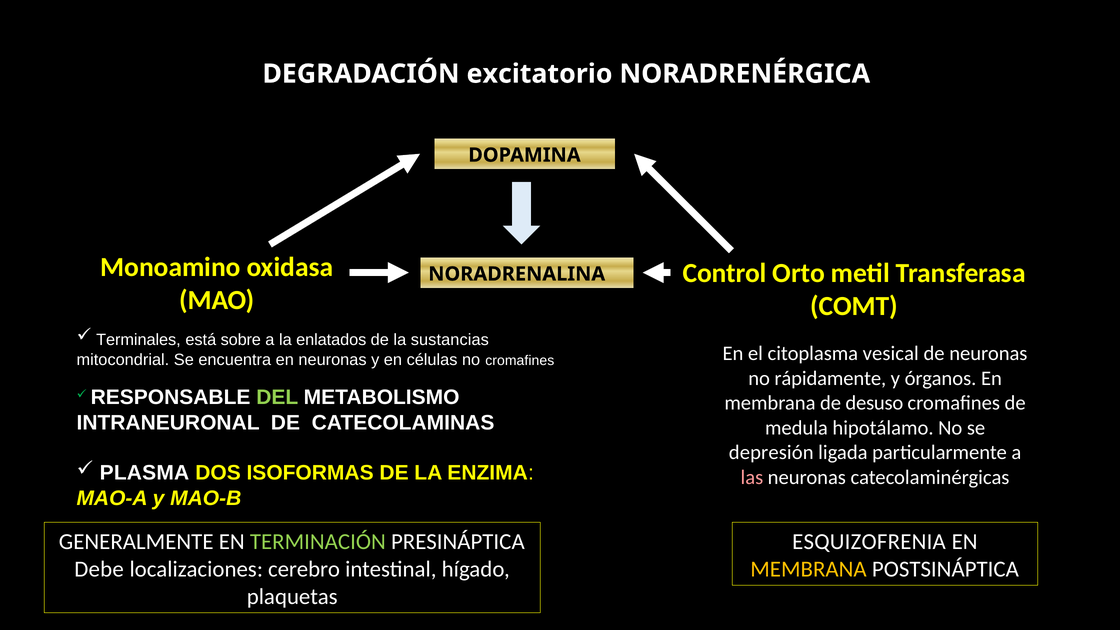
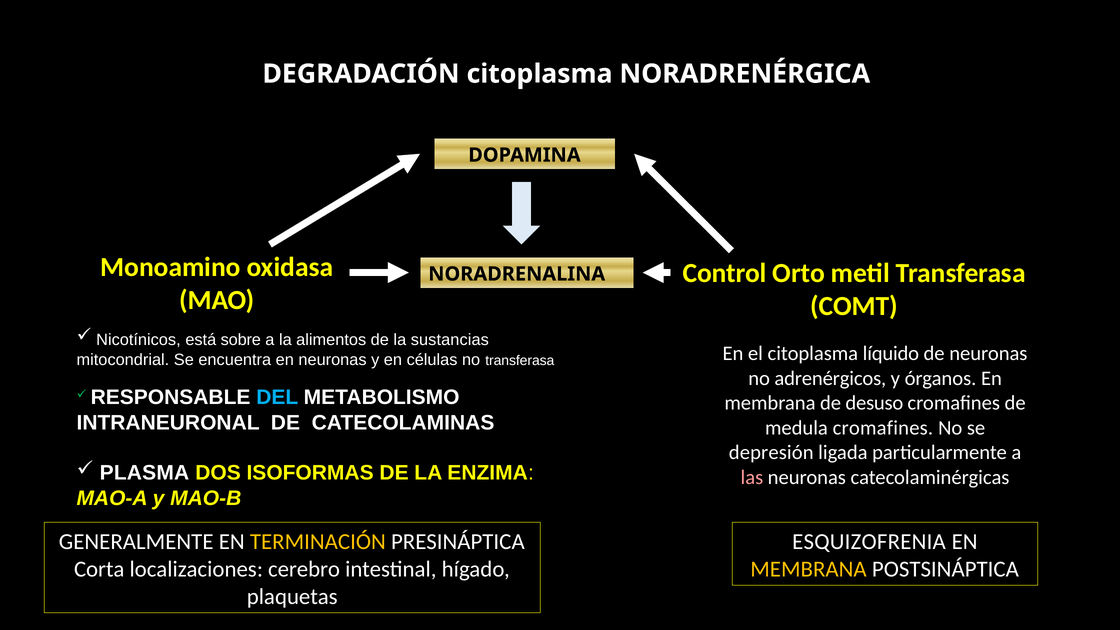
DEGRADACIÓN excitatorio: excitatorio -> citoplasma (540, 74)
Terminales: Terminales -> Nicotínicos (138, 340)
enlatados: enlatados -> alimentos (331, 340)
vesical: vesical -> líquido (891, 354)
no cromafines: cromafines -> transferasa (520, 361)
rápidamente: rápidamente -> adrenérgicos (830, 378)
DEL colour: light green -> light blue (277, 397)
medula hipotálamo: hipotálamo -> cromafines (883, 428)
TERMINACIÓN colour: light green -> yellow (318, 542)
Debe: Debe -> Corta (99, 569)
